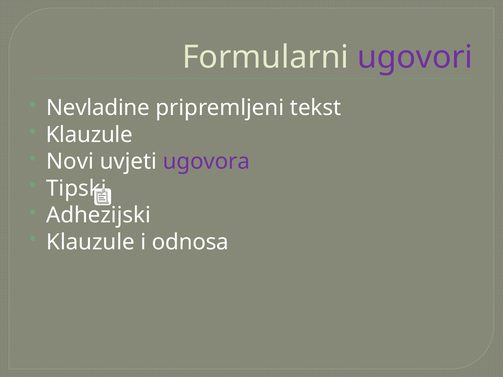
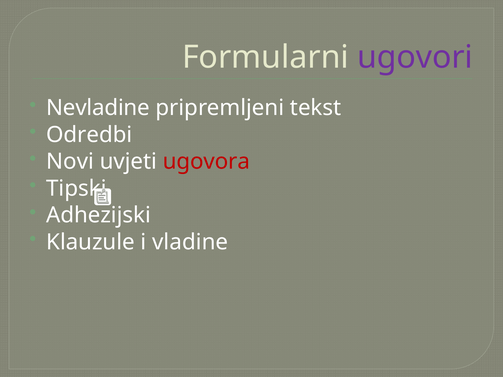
Klauzule: Klauzule -> Odredbi (89, 135)
ugovora colour: purple -> red (206, 162)
odnosa: odnosa -> vladine (190, 242)
